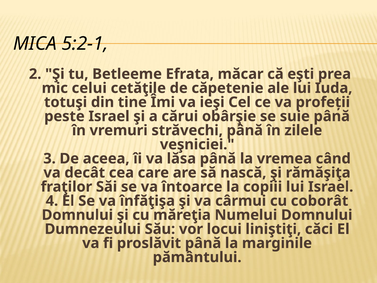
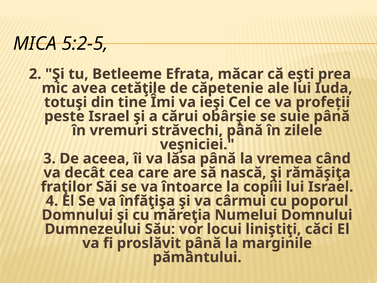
5:2-1: 5:2-1 -> 5:2-5 (85, 44)
celui: celui -> avea (89, 88)
coborât: coborât -> poporul (320, 201)
